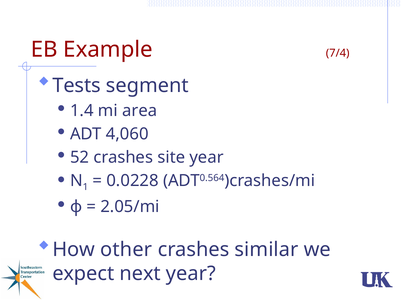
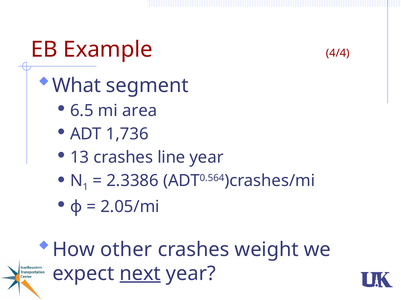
7/4: 7/4 -> 4/4 (338, 53)
Tests: Tests -> What (77, 86)
1.4: 1.4 -> 6.5 (82, 111)
4,060: 4,060 -> 1,736 (127, 134)
52: 52 -> 13 (80, 158)
site: site -> line (171, 158)
0.0228: 0.0228 -> 2.3386 (133, 181)
similar: similar -> weight (267, 250)
next underline: none -> present (140, 274)
